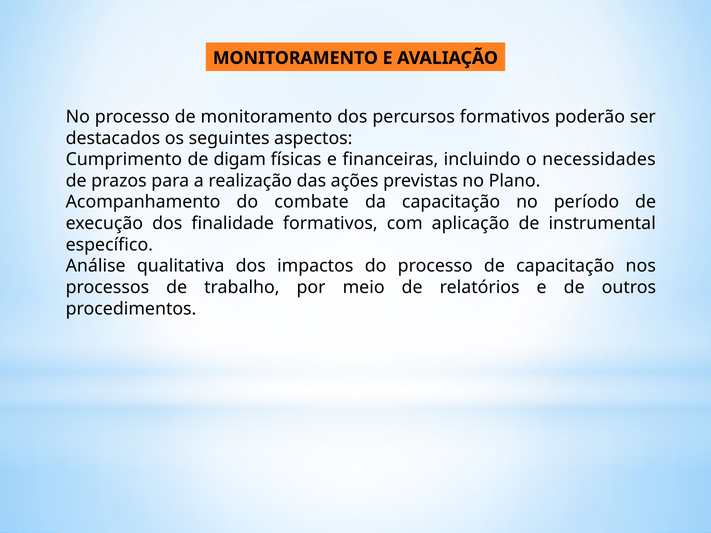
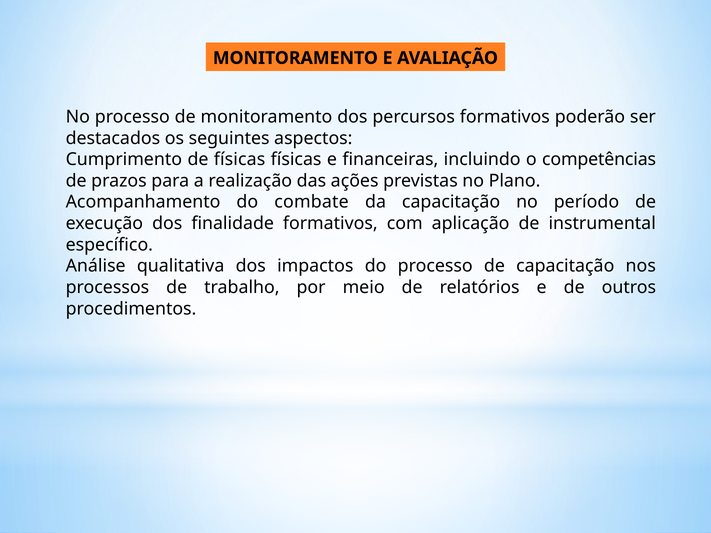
de digam: digam -> físicas (240, 160)
necessidades: necessidades -> competências (599, 160)
